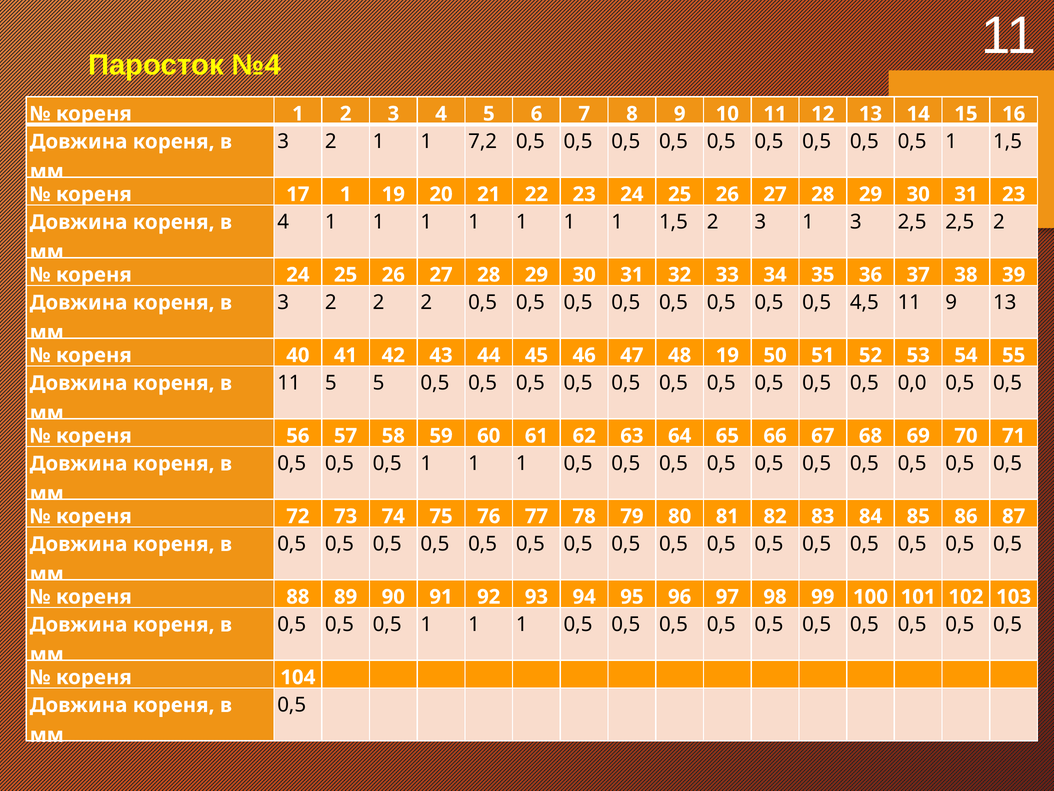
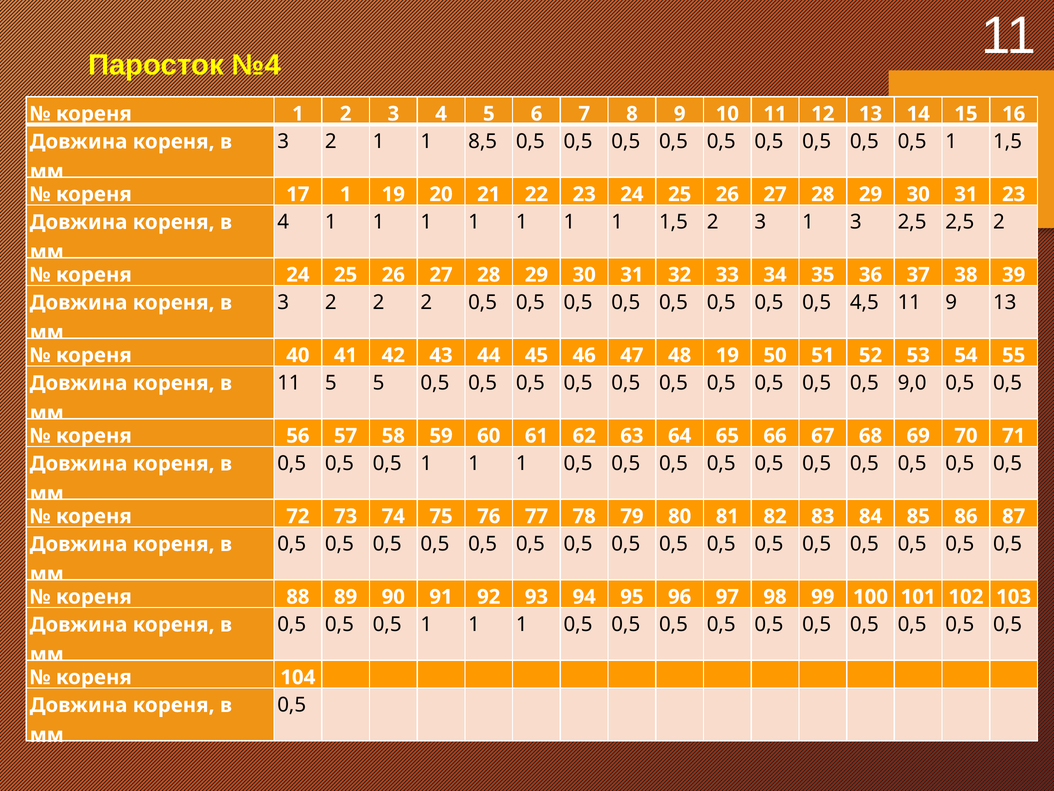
7,2: 7,2 -> 8,5 (483, 142)
0,0: 0,0 -> 9,0 (912, 383)
